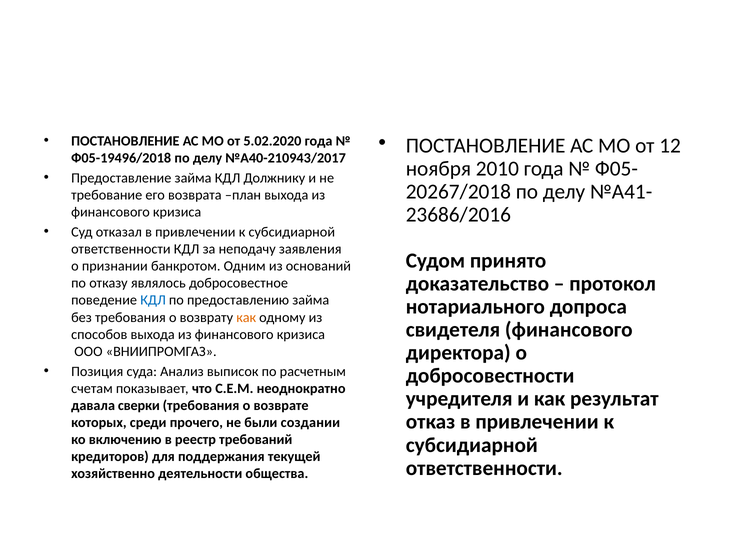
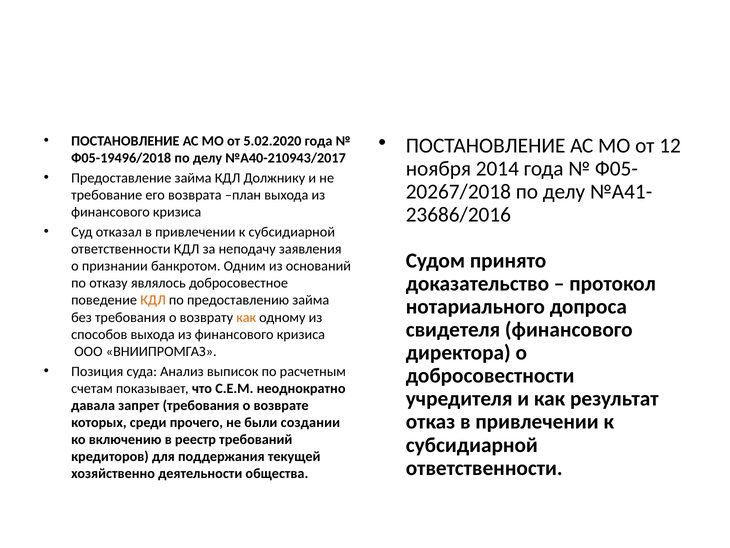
2010: 2010 -> 2014 (497, 169)
КДЛ colour: blue -> orange (153, 300)
сверки: сверки -> запрет (139, 405)
